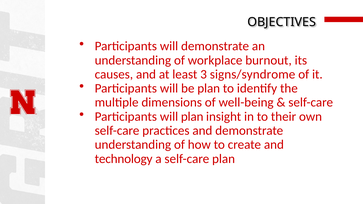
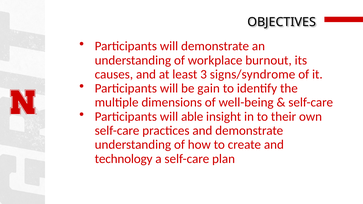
be plan: plan -> gain (209, 88)
will plan: plan -> able (192, 117)
